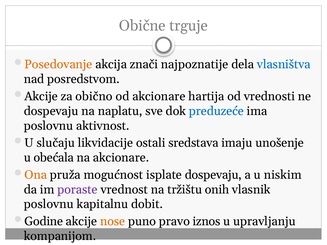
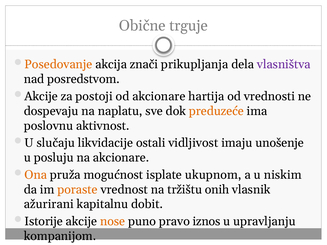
najpoznatije: najpoznatije -> prikupljanja (195, 64)
vlasništva colour: blue -> purple (284, 64)
obično: obično -> postoji (94, 96)
preduzeće colour: blue -> orange (216, 111)
sredstava: sredstava -> vidljivost (193, 143)
obećala: obećala -> posluju (54, 158)
isplate dospevaju: dospevaju -> ukupnom (213, 175)
poraste colour: purple -> orange (77, 190)
poslovnu: poslovnu -> ažurirani (49, 204)
Godine: Godine -> Istorije (44, 222)
